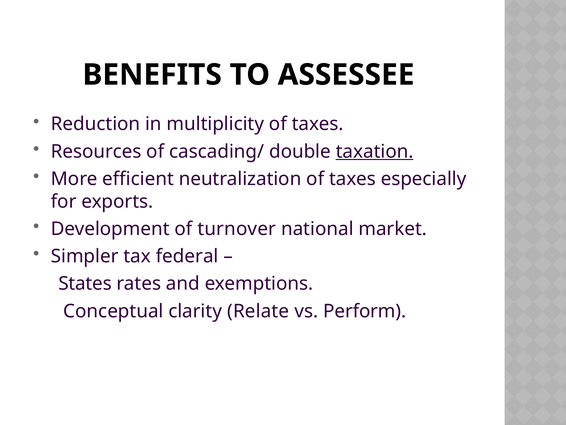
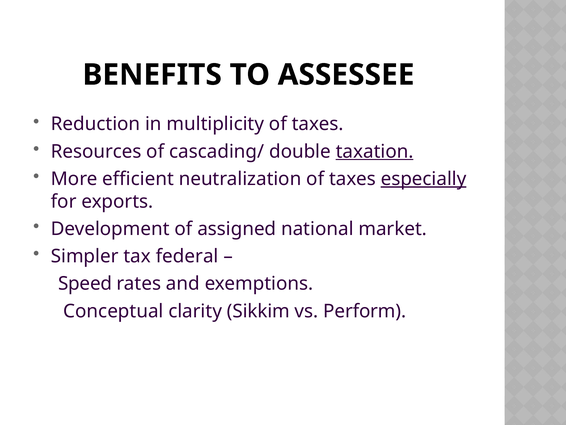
especially underline: none -> present (424, 179)
turnover: turnover -> assigned (237, 229)
States: States -> Speed (85, 283)
Relate: Relate -> Sikkim (258, 311)
